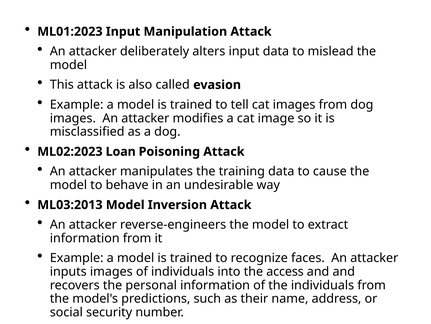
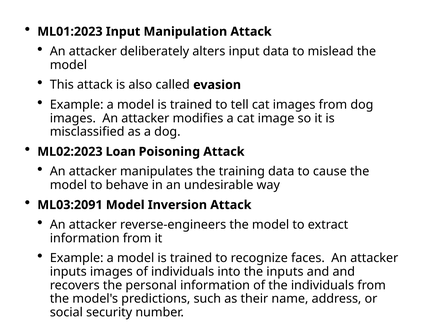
ML03:2013: ML03:2013 -> ML03:2091 (70, 204)
the access: access -> inputs (285, 271)
